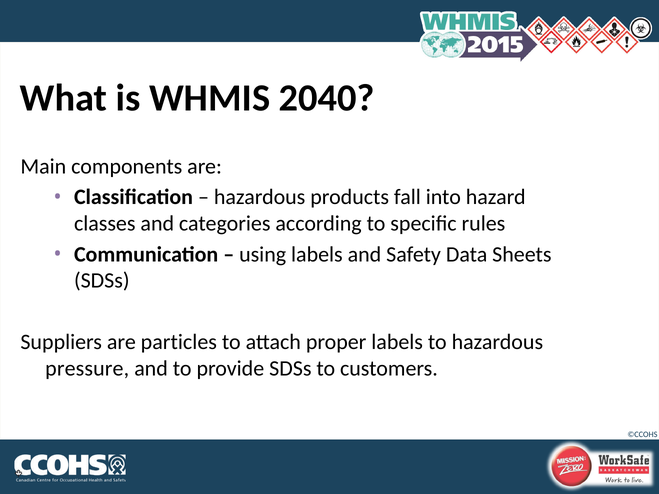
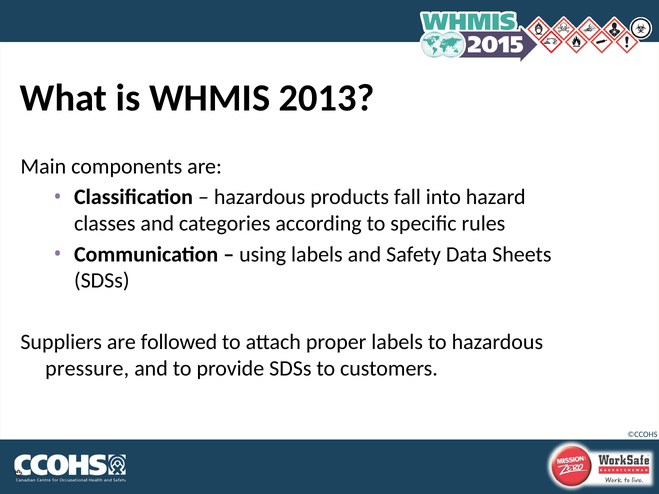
2040: 2040 -> 2013 (327, 98)
particles: particles -> followed (179, 342)
